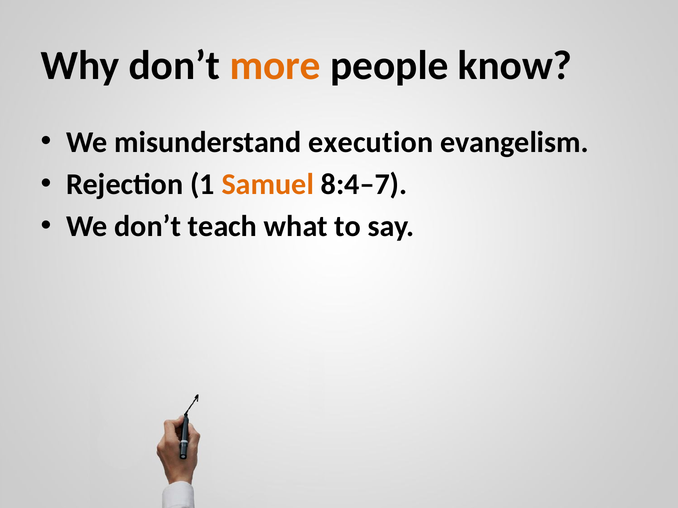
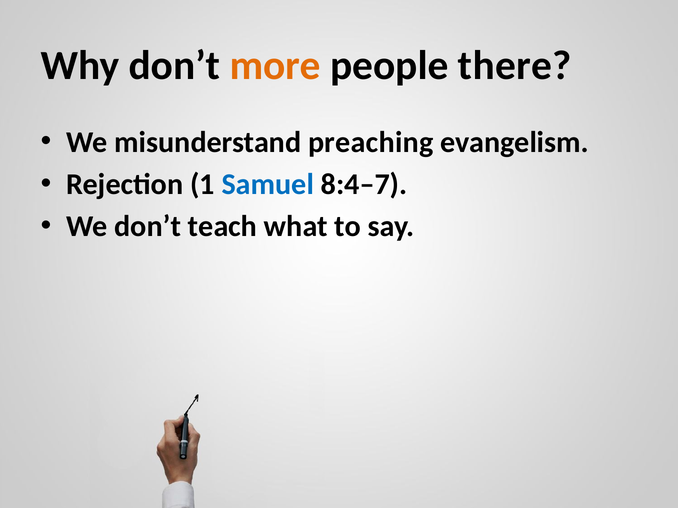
know: know -> there (515, 66)
execution: execution -> preaching (371, 142)
Samuel colour: orange -> blue (268, 184)
